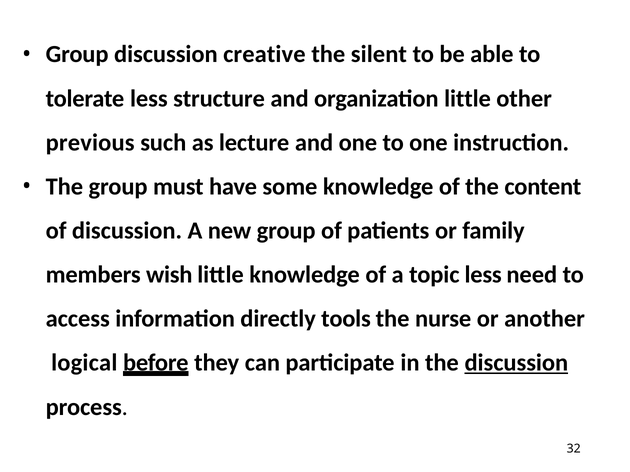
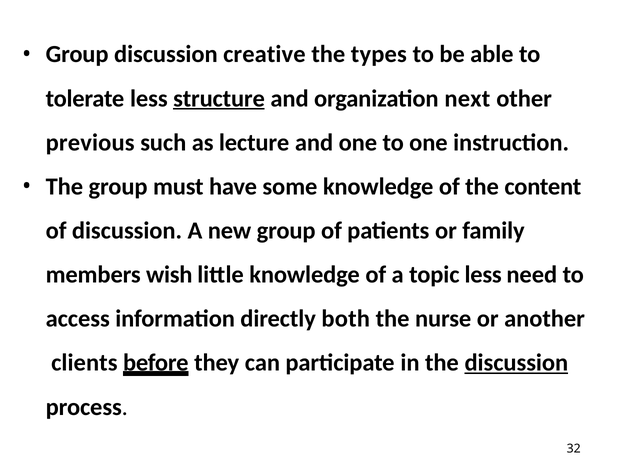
silent: silent -> types (379, 54)
structure underline: none -> present (219, 99)
organization little: little -> next (467, 99)
tools: tools -> both (346, 319)
logical: logical -> clients (84, 363)
